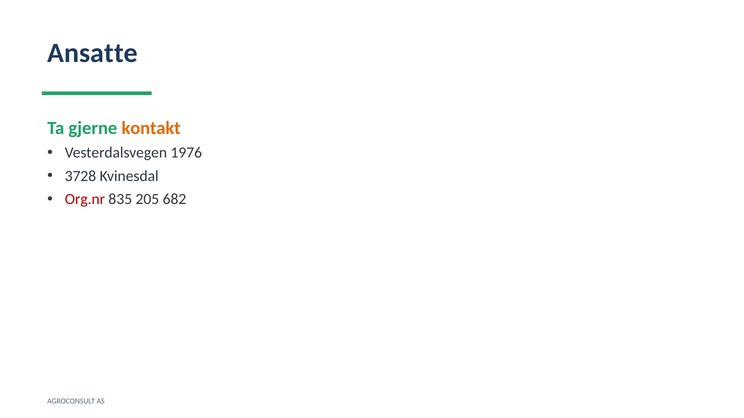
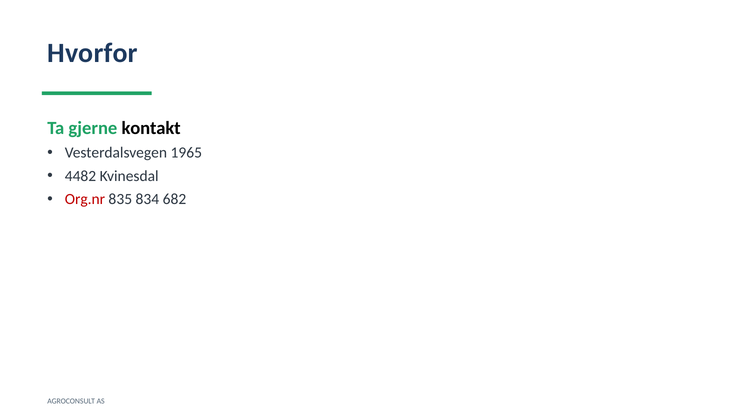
Ansatte: Ansatte -> Hvorfor (93, 53)
kontakt colour: orange -> black (151, 128)
1976: 1976 -> 1965 (186, 153)
3728: 3728 -> 4482 (80, 176)
205: 205 -> 834 (147, 200)
